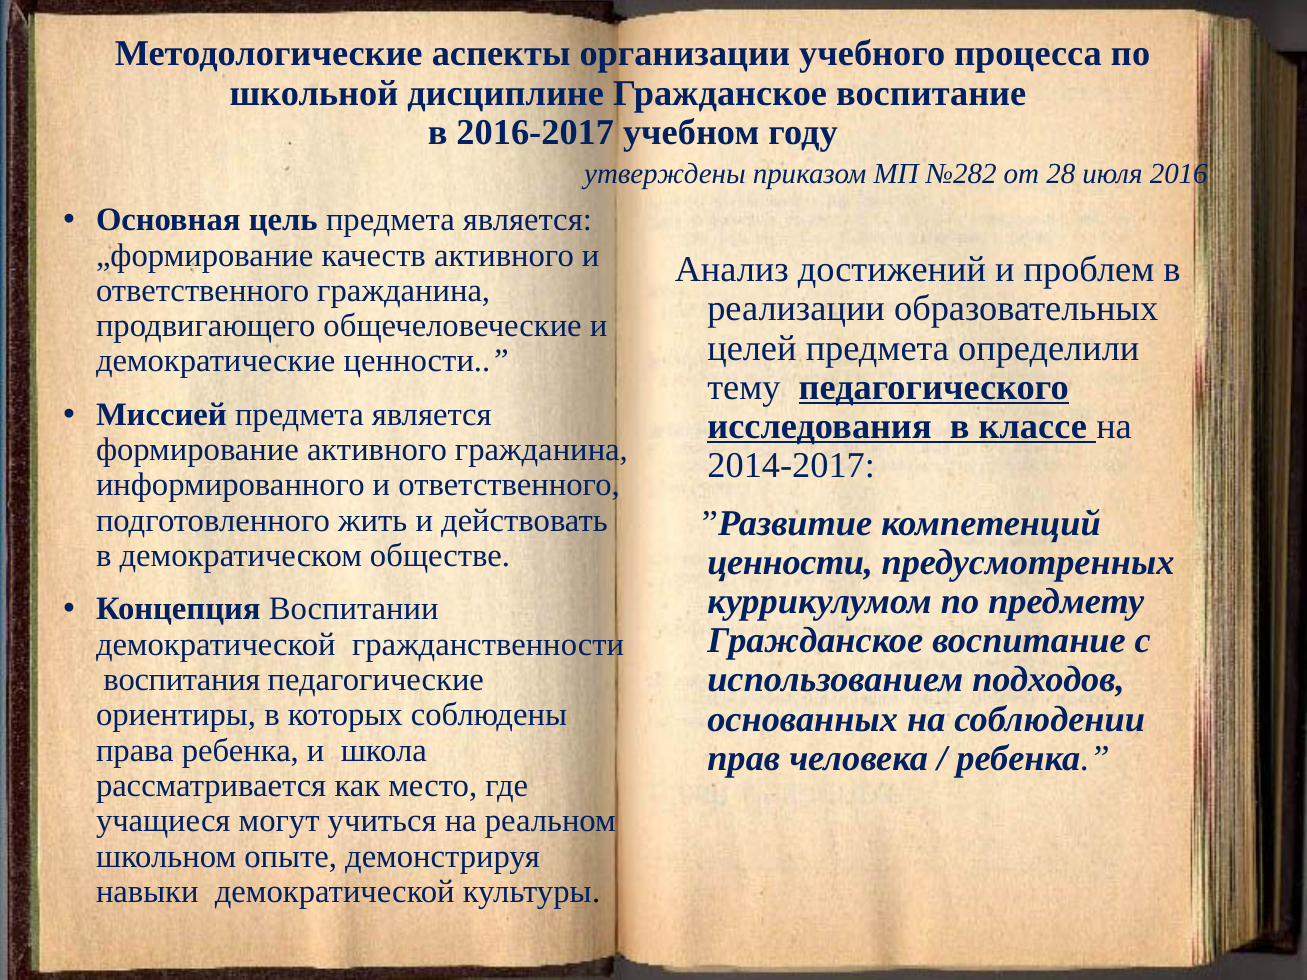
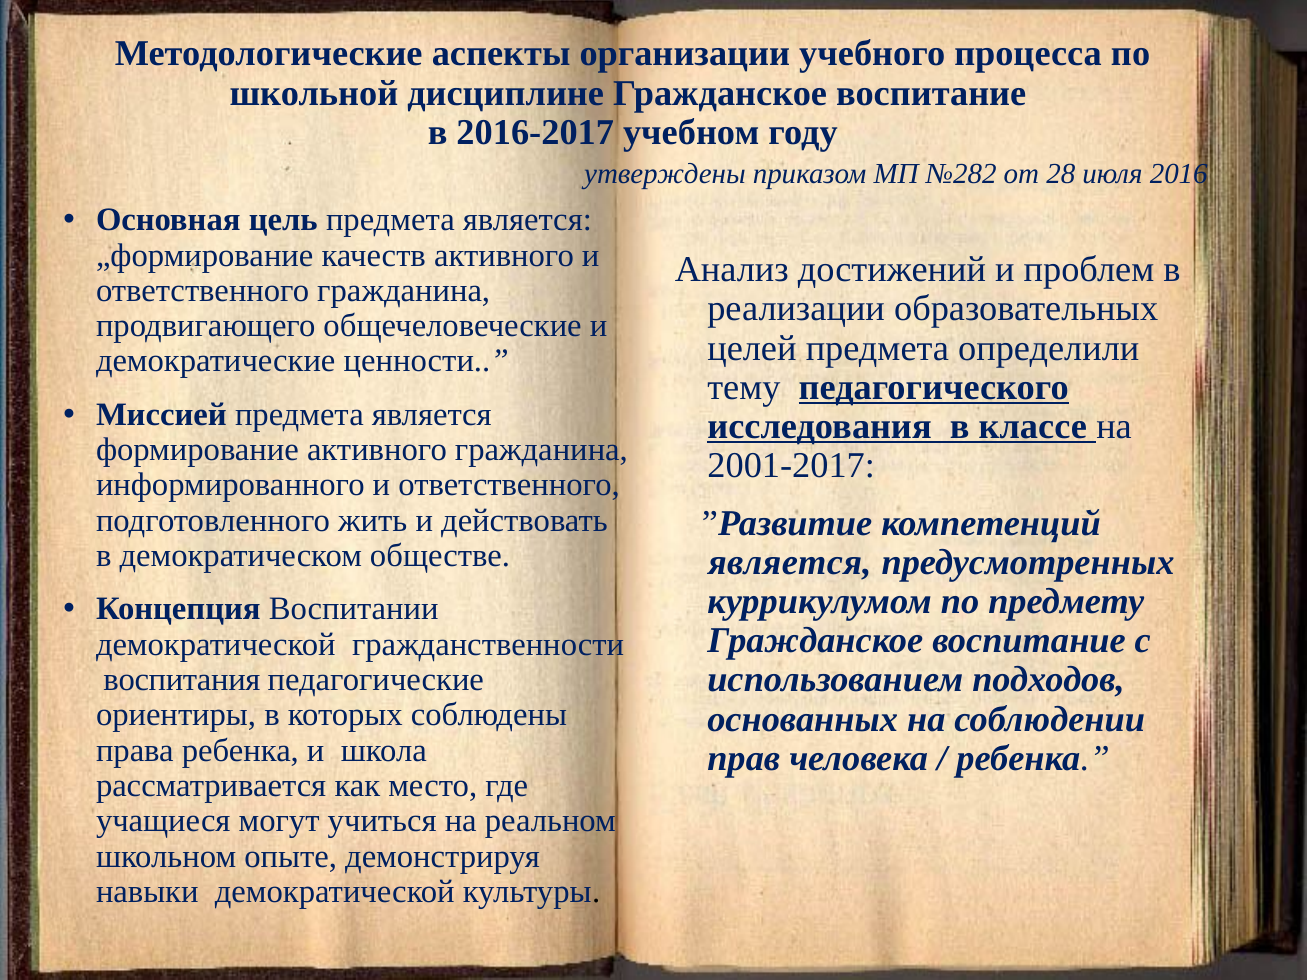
2014-2017: 2014-2017 -> 2001-2017 (791, 466)
ценности: ценности -> является (790, 562)
